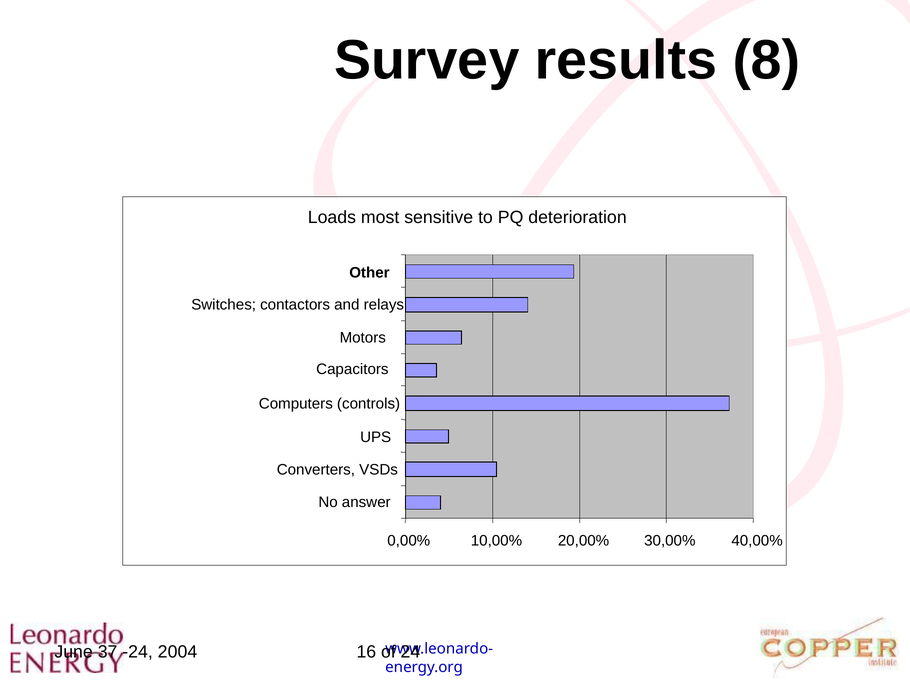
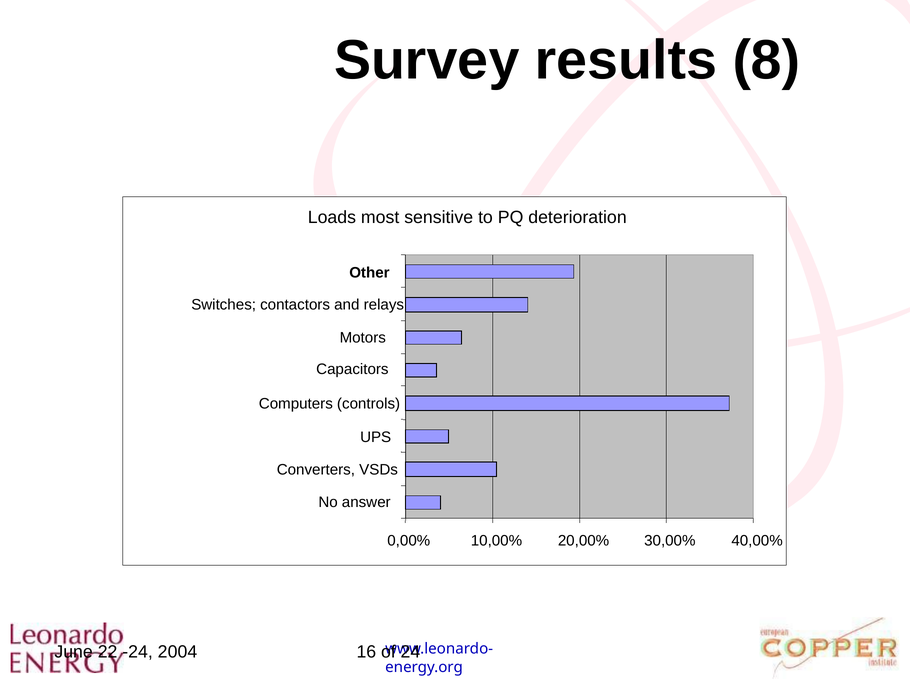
37: 37 -> 22 (108, 651)
